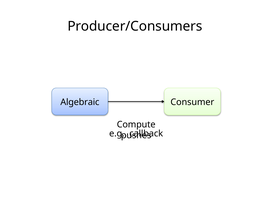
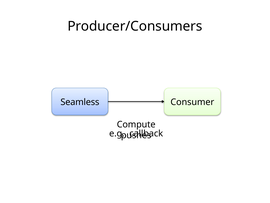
Algebraic: Algebraic -> Seamless (80, 102)
